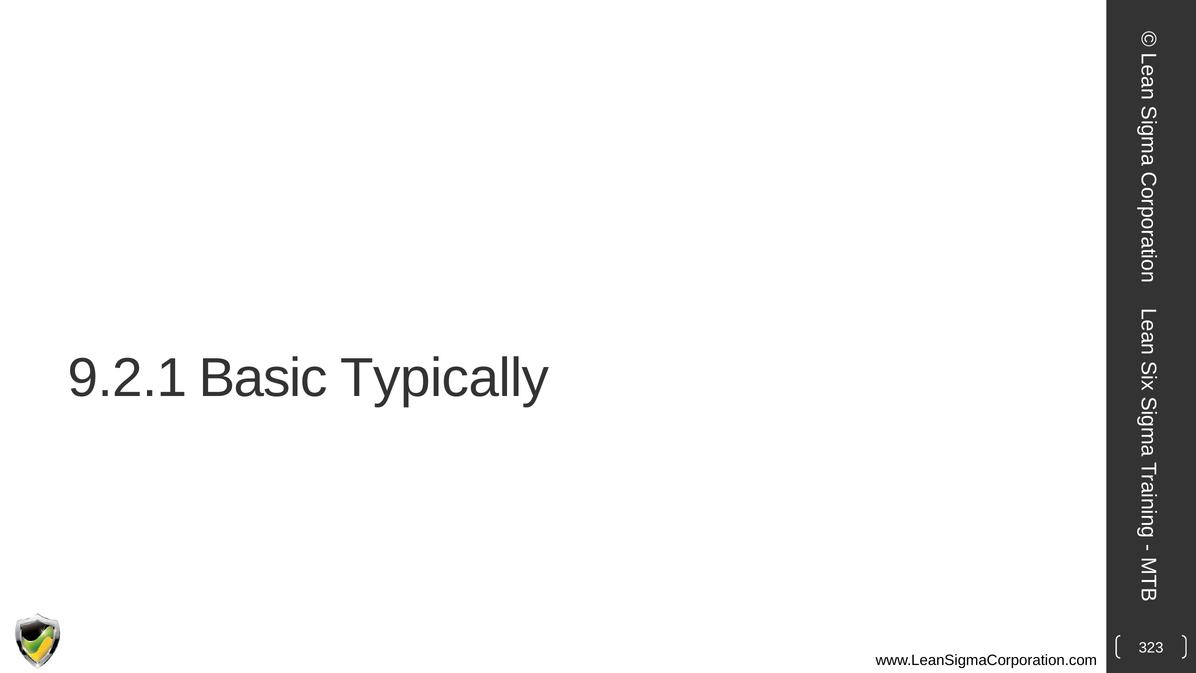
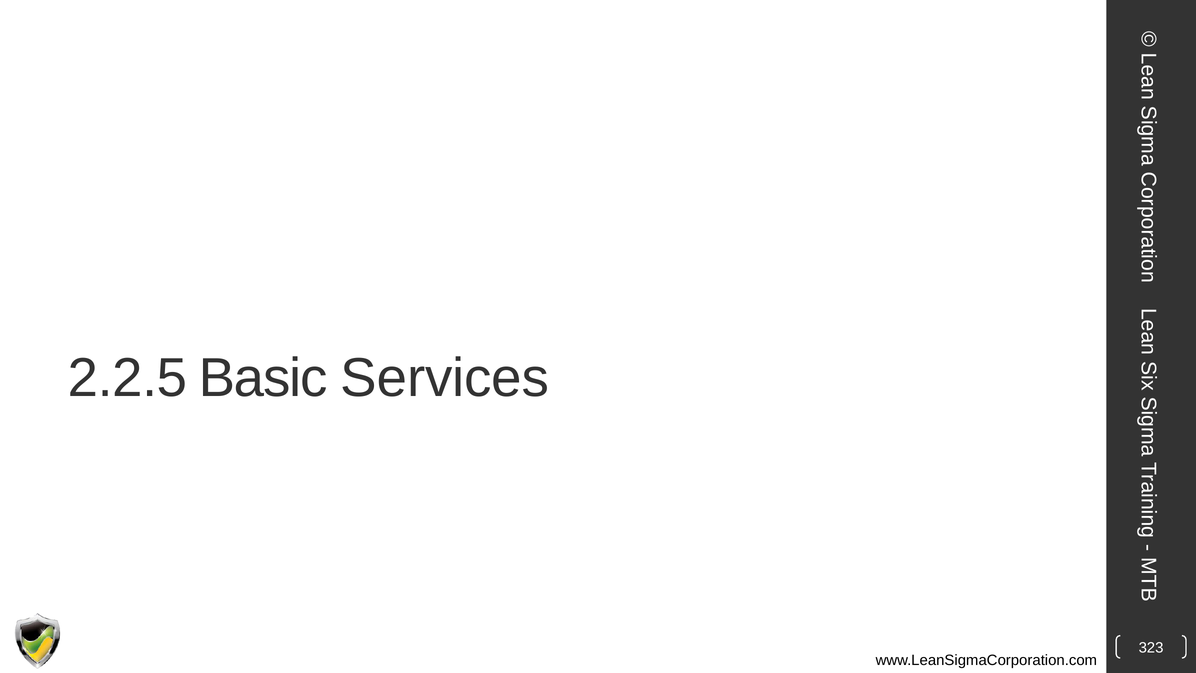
9.2.1: 9.2.1 -> 2.2.5 (128, 378)
Typically: Typically -> Services (445, 378)
